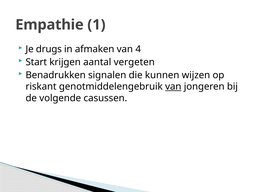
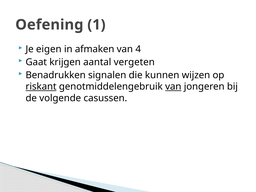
Empathie: Empathie -> Oefening (49, 25)
drugs: drugs -> eigen (49, 49)
Start: Start -> Gaat (36, 62)
riskant underline: none -> present (41, 87)
